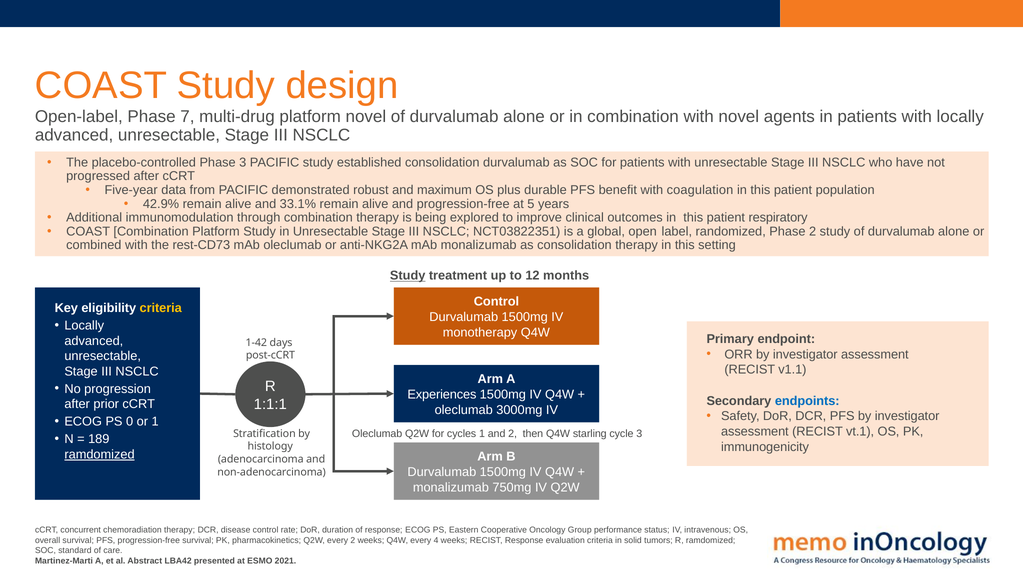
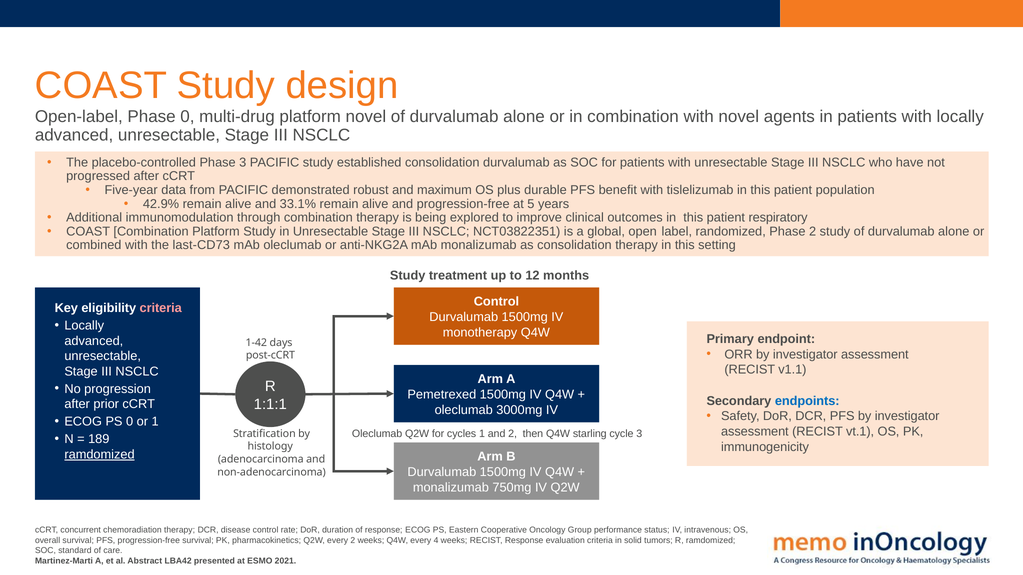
Phase 7: 7 -> 0 (187, 117)
coagulation: coagulation -> tislelizumab (700, 190)
rest-CD73: rest-CD73 -> last-CD73 (201, 245)
Study underline: present -> none (408, 276)
criteria colour: yellow -> pink (161, 308)
Experiences: Experiences -> Pemetrexed (442, 395)
